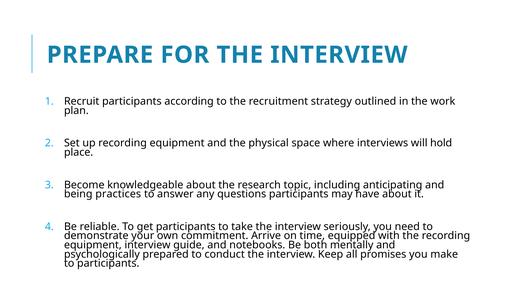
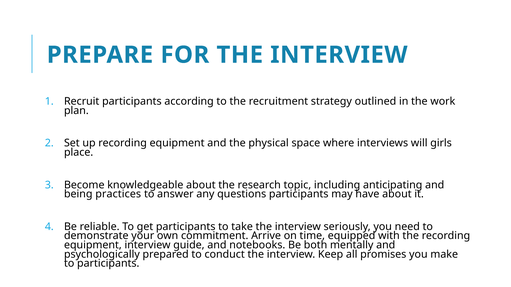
hold: hold -> girls (441, 143)
